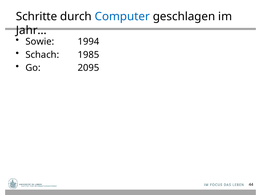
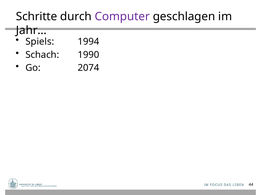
Computer colour: blue -> purple (122, 17)
Sowie: Sowie -> Spiels (40, 42)
1985: 1985 -> 1990 (88, 55)
2095: 2095 -> 2074 (88, 68)
